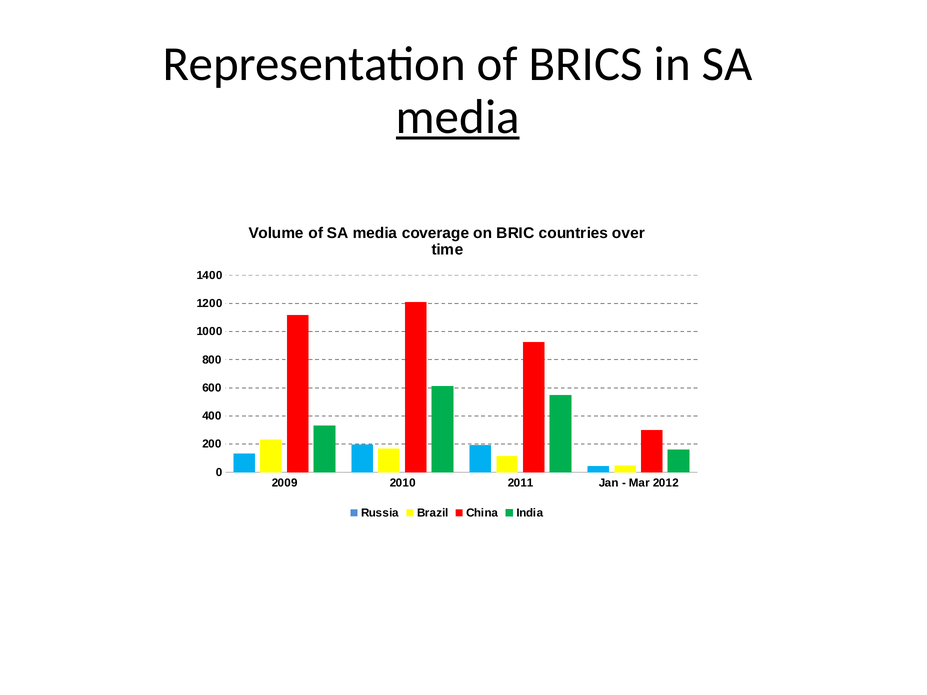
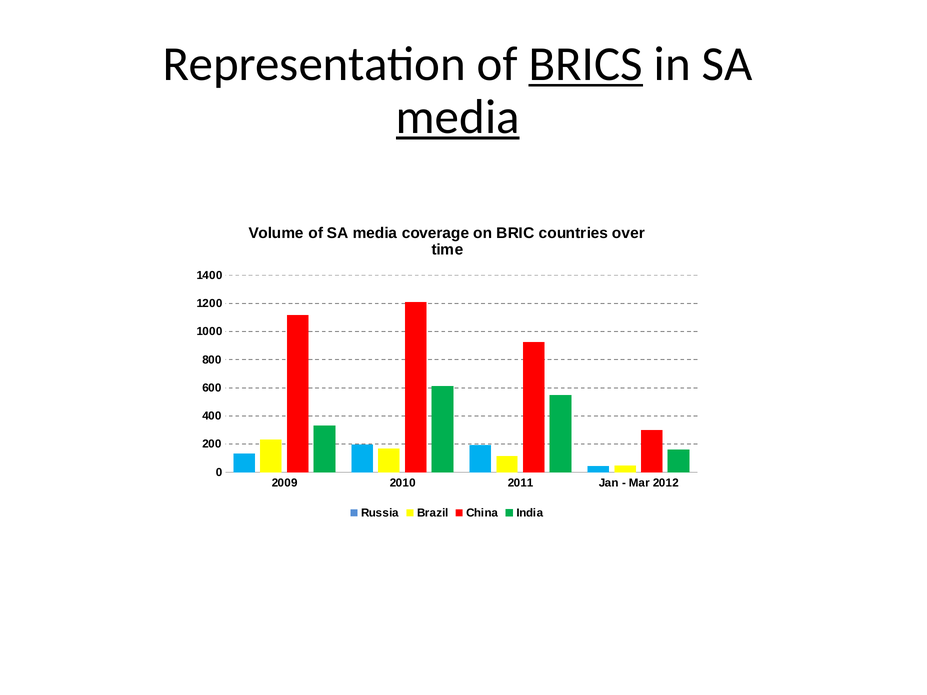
BRICS underline: none -> present (586, 64)
